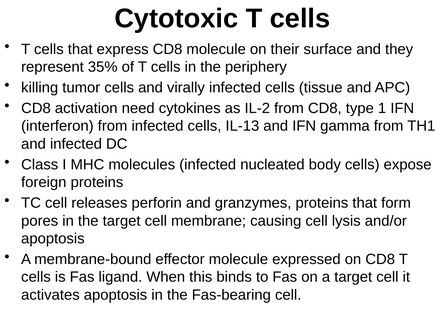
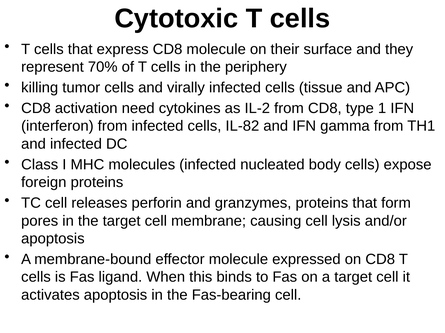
35%: 35% -> 70% (103, 67)
IL-13: IL-13 -> IL-82 (242, 126)
